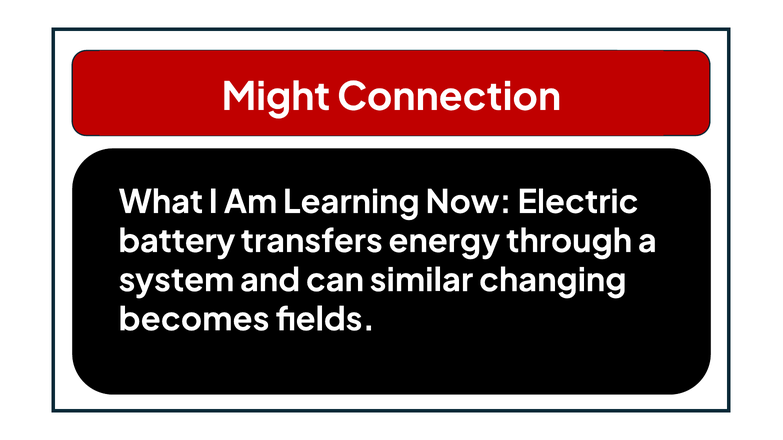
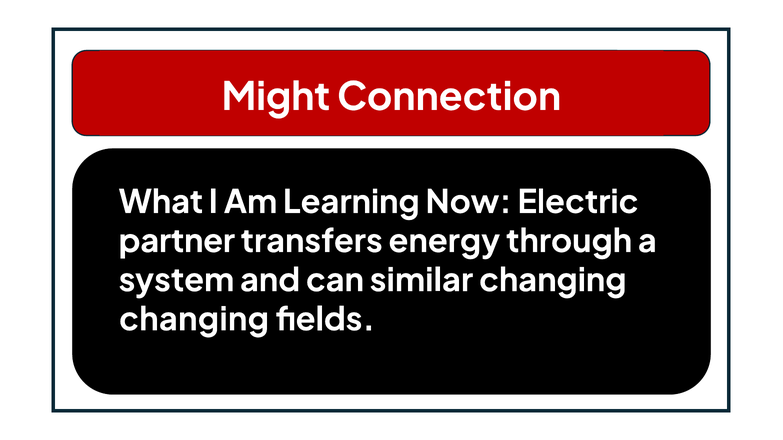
battery: battery -> partner (177, 242)
becomes: becomes -> changing (194, 320)
